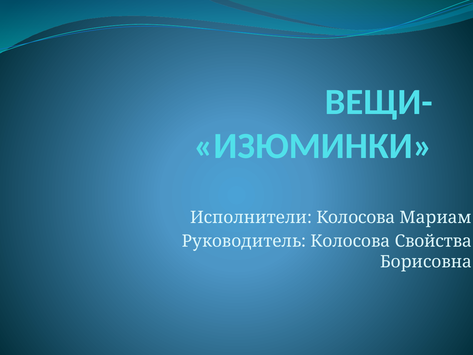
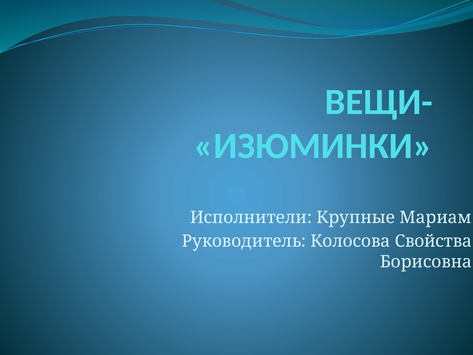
Исполнители Колосова: Колосова -> Крупные (356, 217)
